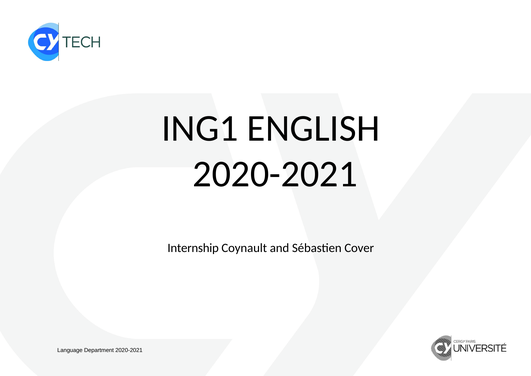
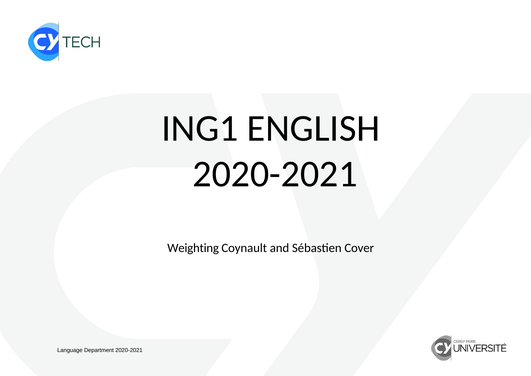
Internship: Internship -> Weighting (193, 248)
